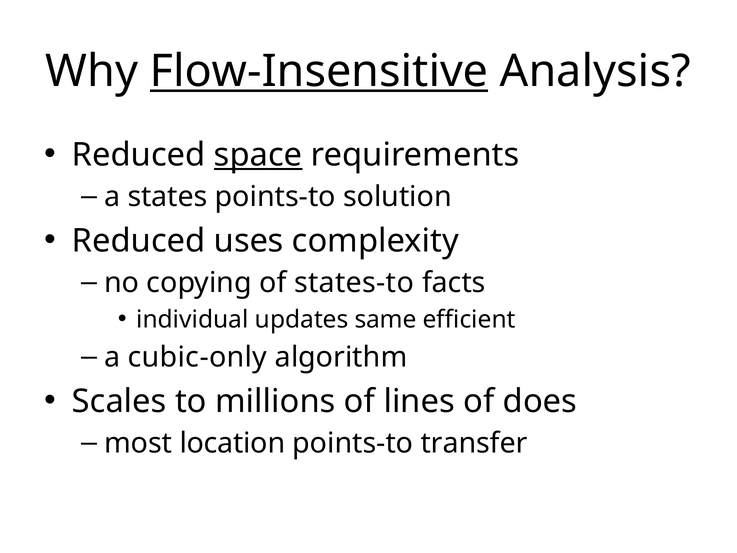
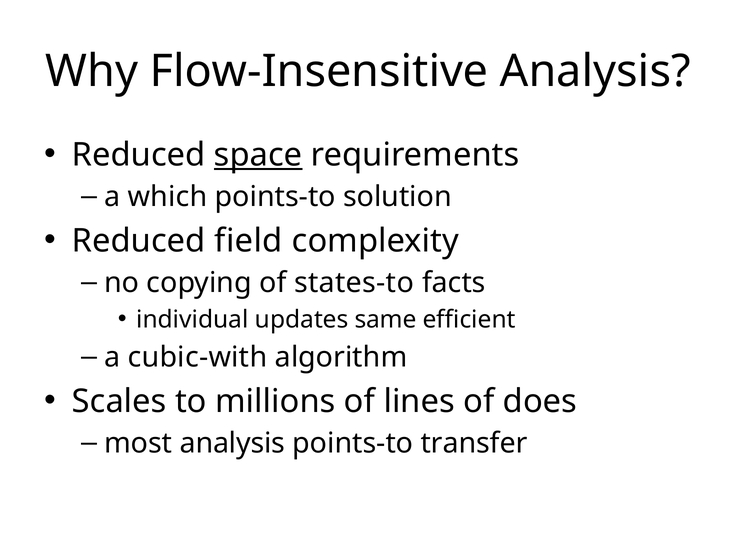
Flow-Insensitive underline: present -> none (319, 71)
states: states -> which (167, 197)
uses: uses -> field (249, 241)
cubic-only: cubic-only -> cubic-with (197, 357)
most location: location -> analysis (232, 443)
